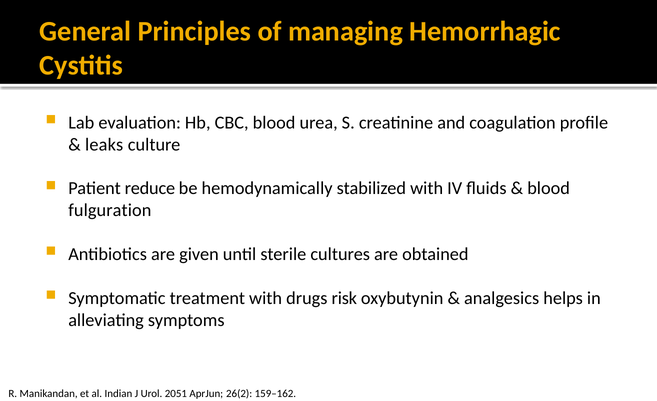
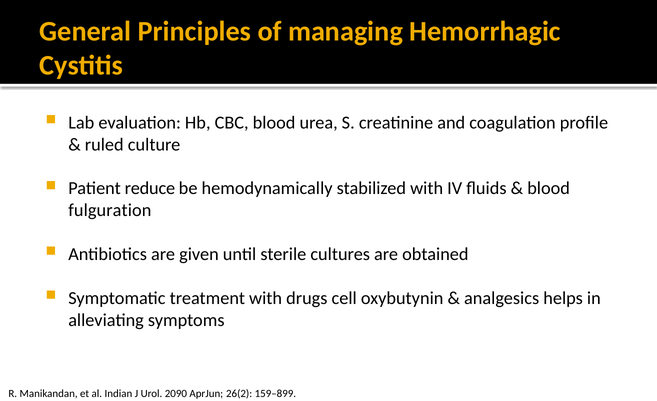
leaks: leaks -> ruled (104, 145)
risk: risk -> cell (344, 298)
2051: 2051 -> 2090 (176, 394)
159–162: 159–162 -> 159–899 (275, 394)
